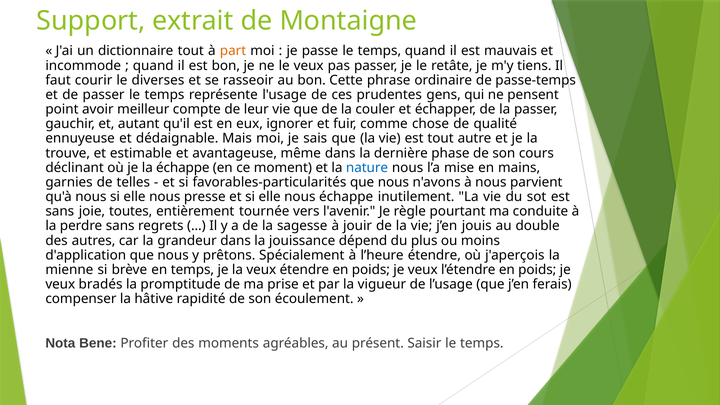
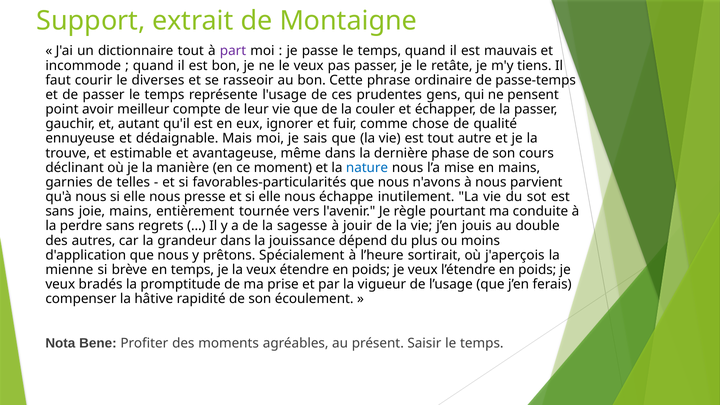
part colour: orange -> purple (233, 51)
la échappe: échappe -> manière (183, 168)
joie toutes: toutes -> mains (131, 211)
l’heure étendre: étendre -> sortirait (434, 255)
